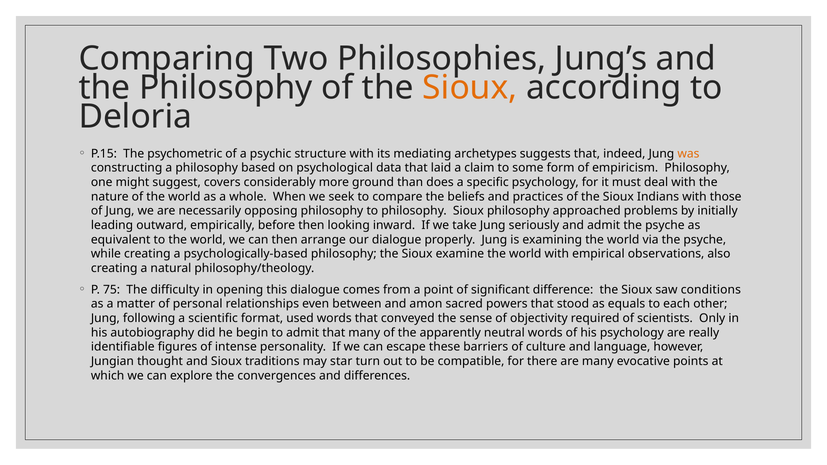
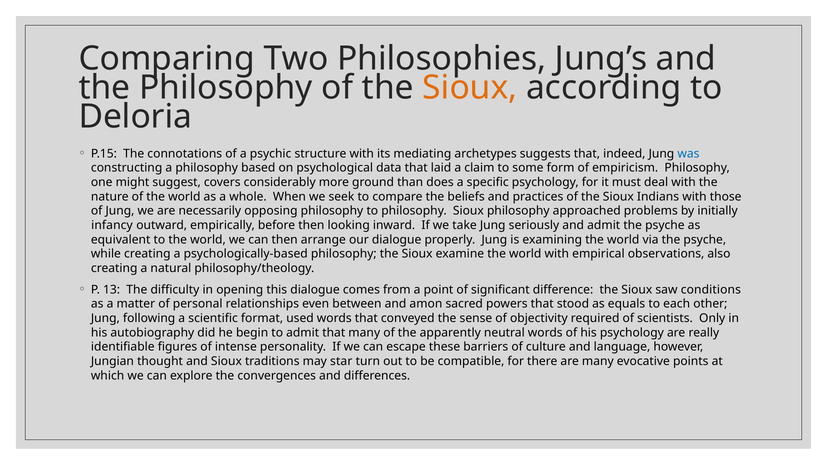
psychometric: psychometric -> connotations (185, 154)
was colour: orange -> blue (688, 154)
leading: leading -> infancy (112, 225)
75: 75 -> 13 (112, 290)
